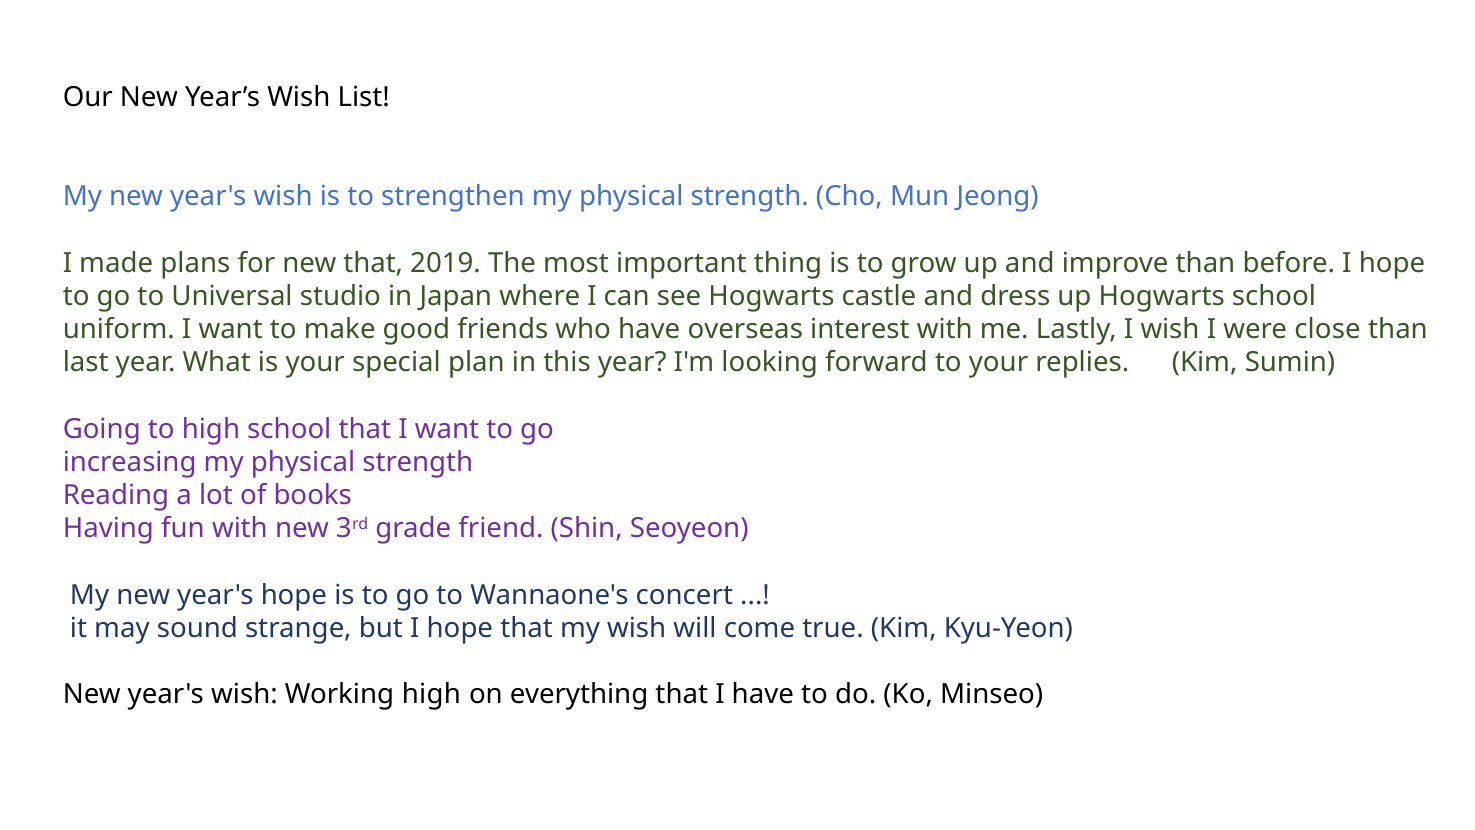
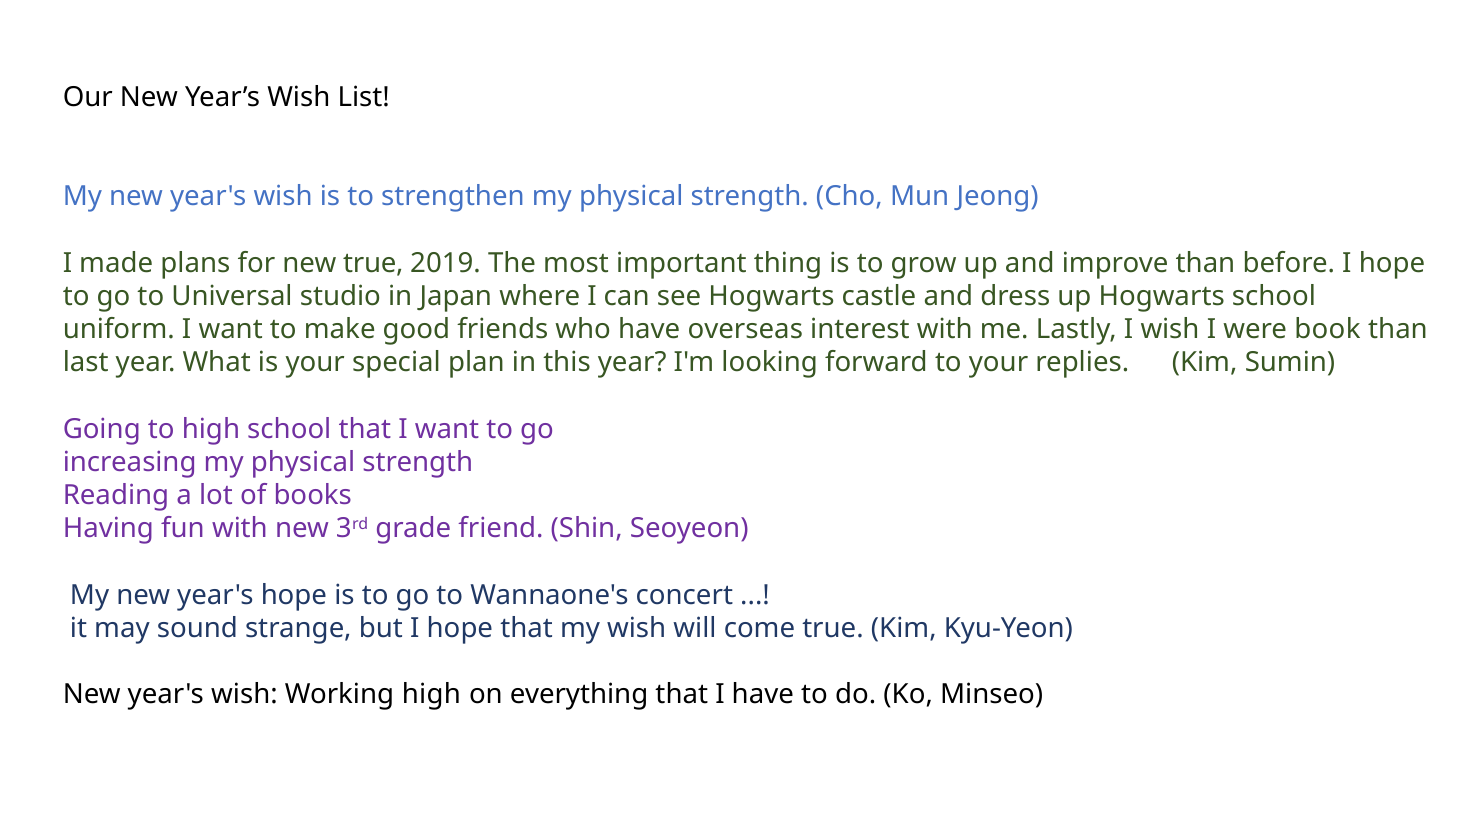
new that: that -> true (373, 263)
close: close -> book (1327, 330)
